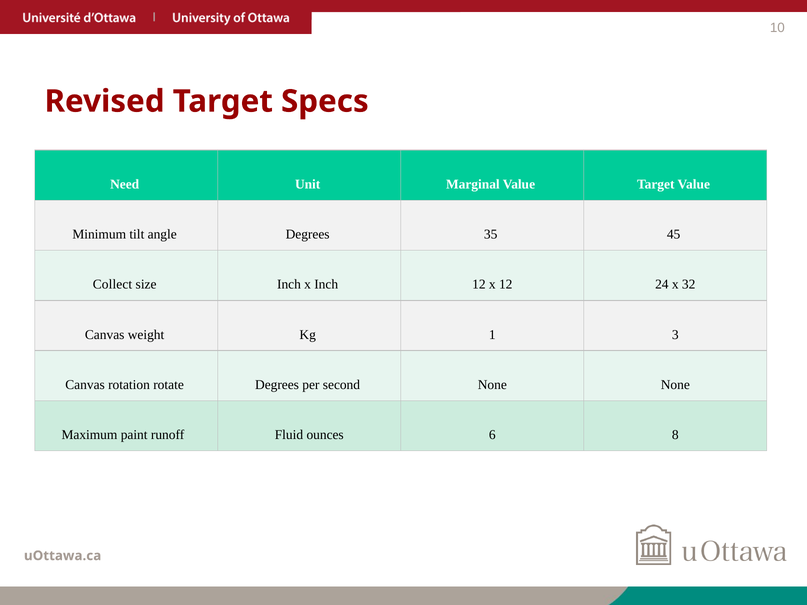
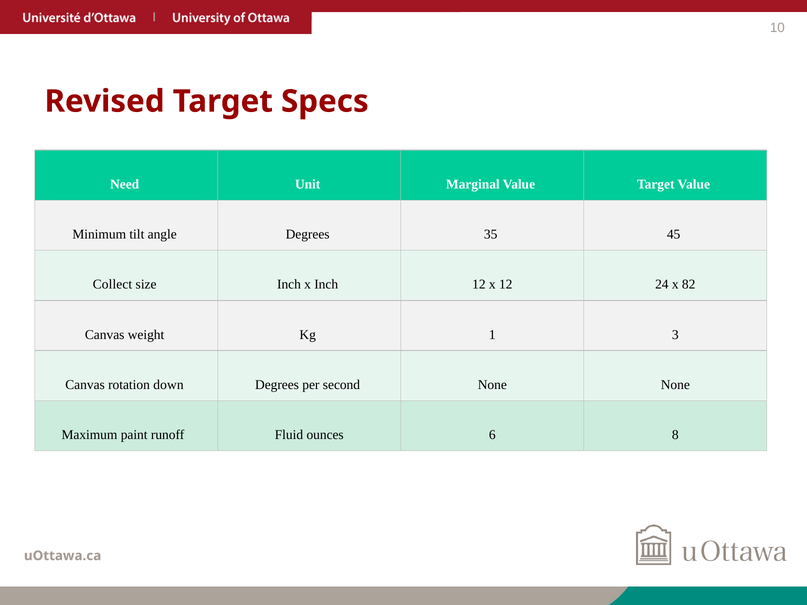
32: 32 -> 82 (689, 285)
rotate: rotate -> down (168, 385)
